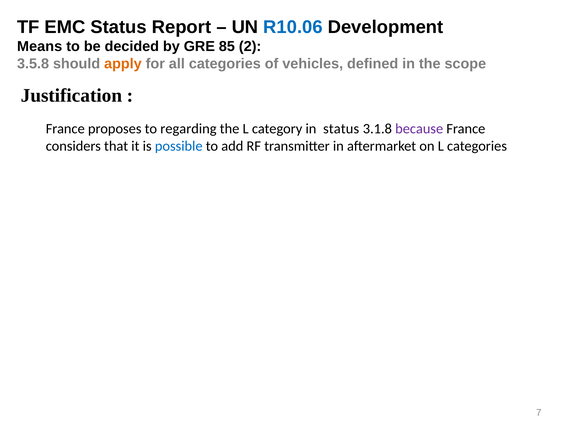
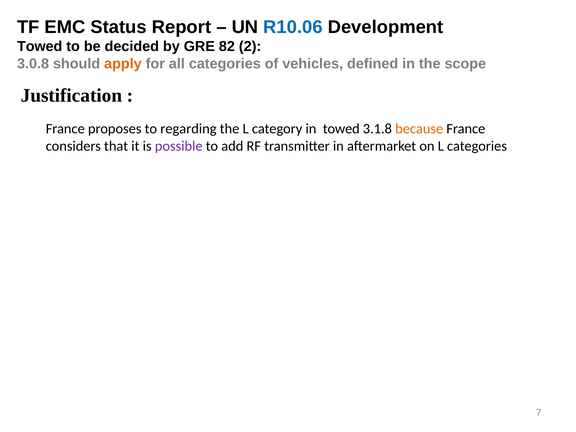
Means: Means -> Towed (40, 46)
85: 85 -> 82 (227, 46)
3.5.8: 3.5.8 -> 3.0.8 (33, 64)
in status: status -> towed (341, 129)
because colour: purple -> orange (419, 129)
possible colour: blue -> purple (179, 146)
